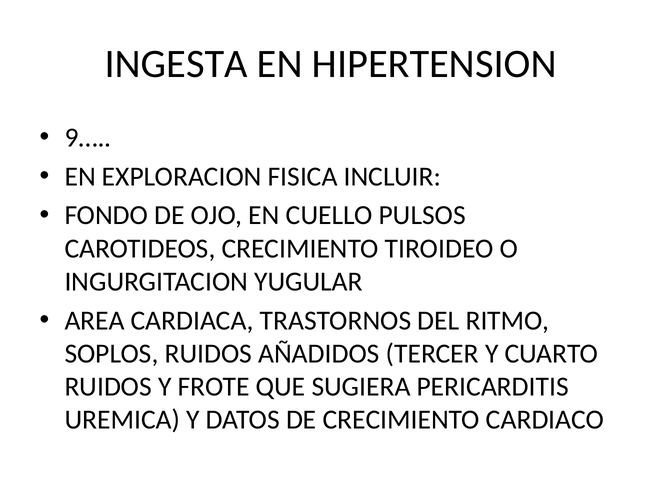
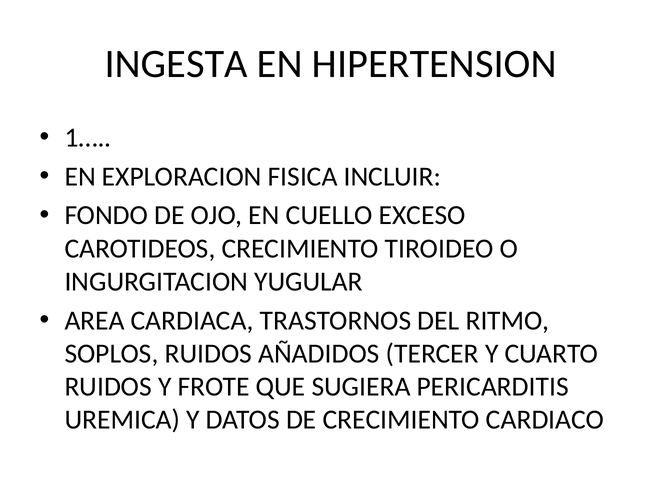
9…: 9… -> 1… (88, 138)
PULSOS: PULSOS -> EXCESO (422, 216)
